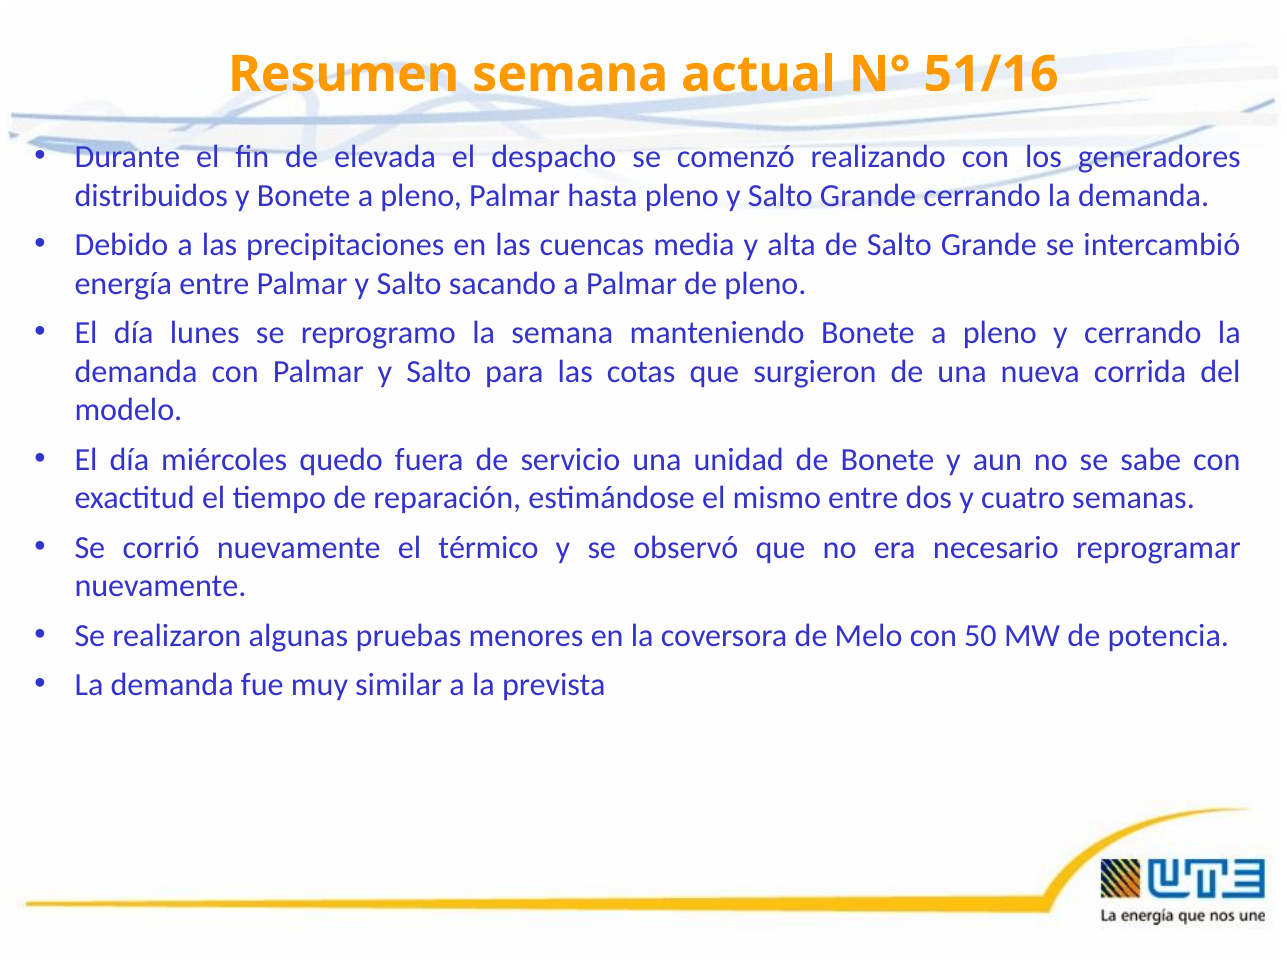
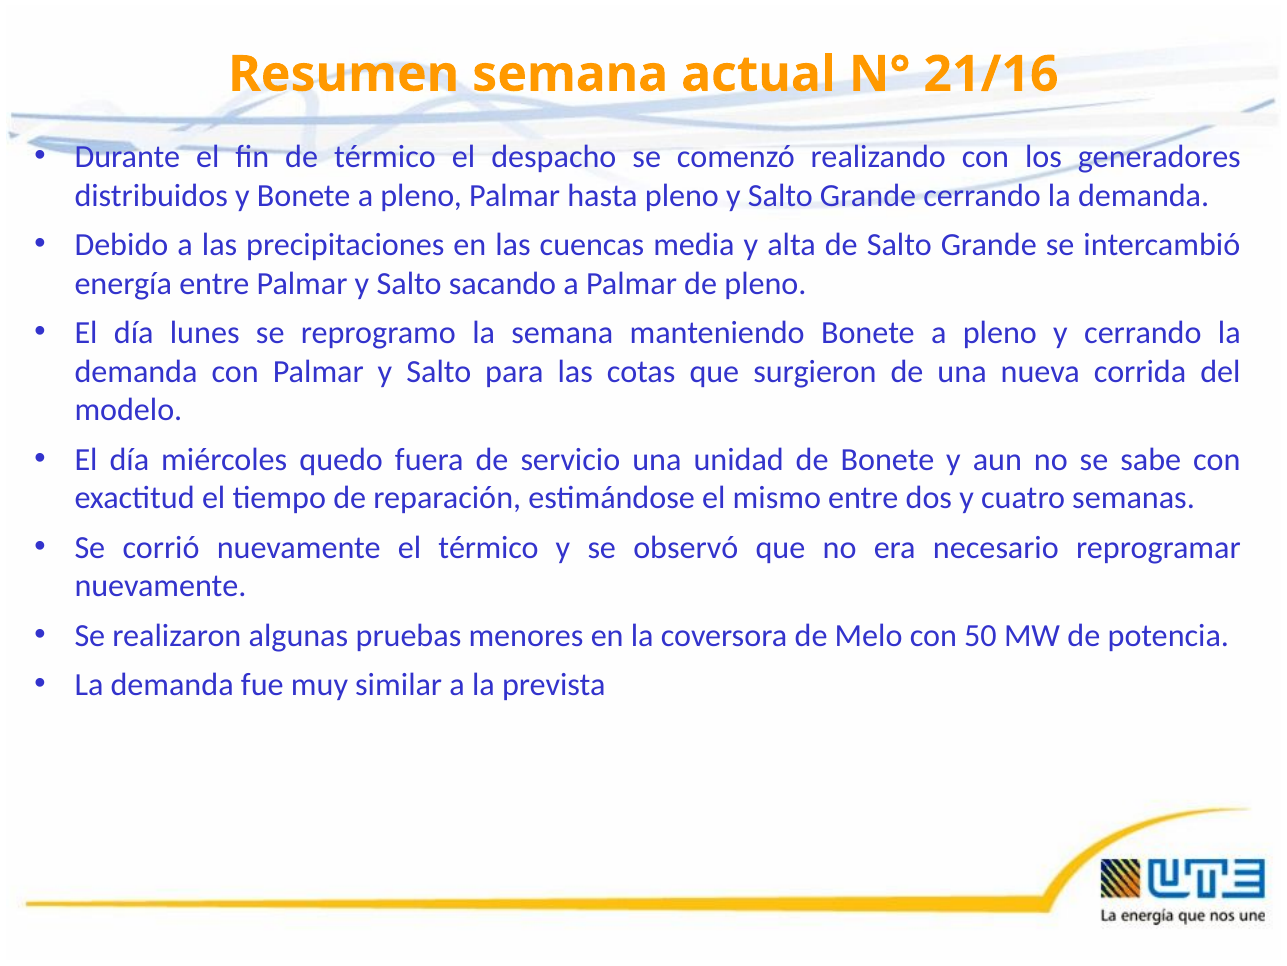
51/16: 51/16 -> 21/16 (991, 74)
de elevada: elevada -> térmico (385, 157)
